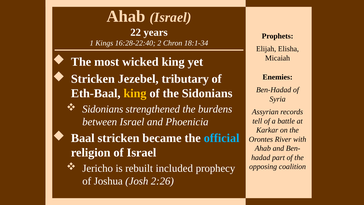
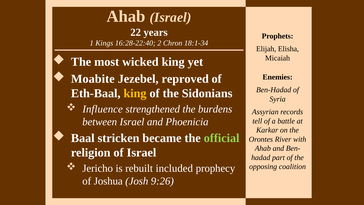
Stricken: Stricken -> Moabite (93, 79)
tributary: tributary -> reproved (185, 79)
Sidonians: Sidonians -> Influence (103, 109)
official colour: light blue -> light green (222, 138)
2:26: 2:26 -> 9:26 (162, 181)
